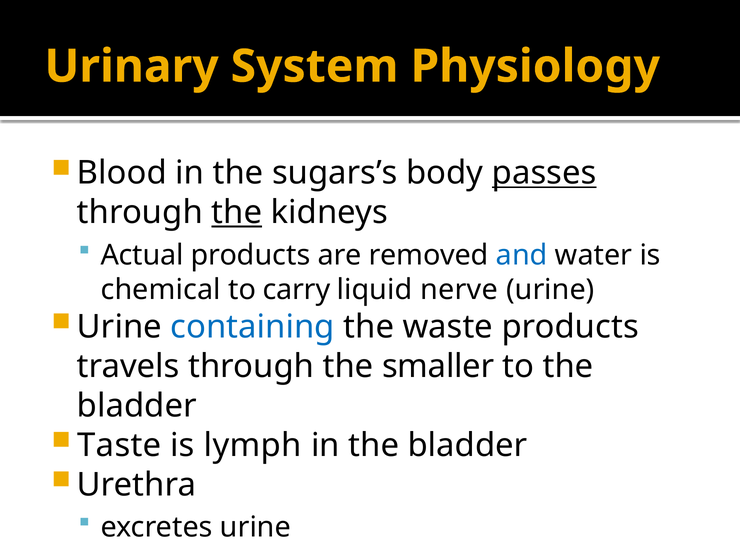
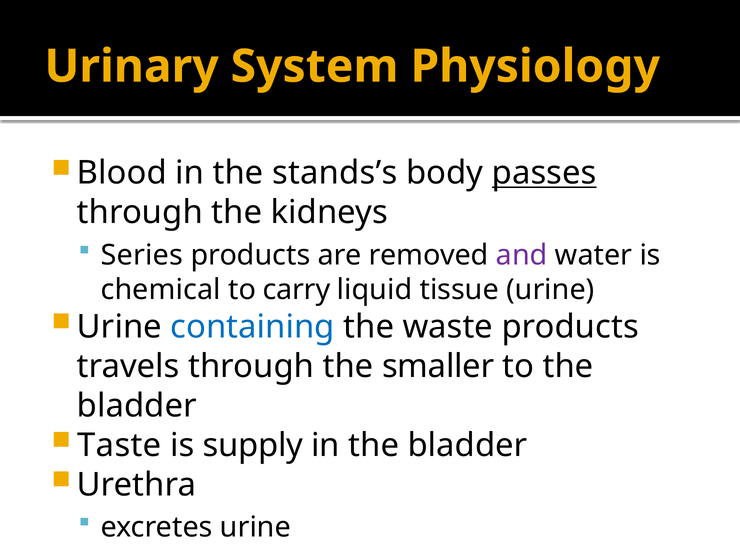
sugars’s: sugars’s -> stands’s (335, 173)
the underline: present -> none (237, 213)
Actual: Actual -> Series (142, 255)
and colour: blue -> purple (522, 255)
nerve: nerve -> tissue (459, 290)
lymph: lymph -> supply (253, 445)
